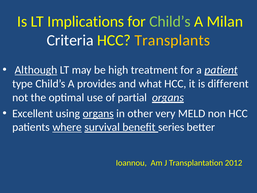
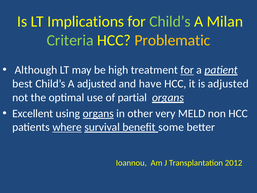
Criteria colour: white -> light green (70, 40)
Transplants: Transplants -> Problematic (172, 40)
Although underline: present -> none (36, 70)
for underline: none -> present (187, 70)
type: type -> best (22, 84)
A provides: provides -> adjusted (97, 84)
what: what -> have (150, 84)
is different: different -> adjusted (228, 84)
series: series -> some (171, 127)
